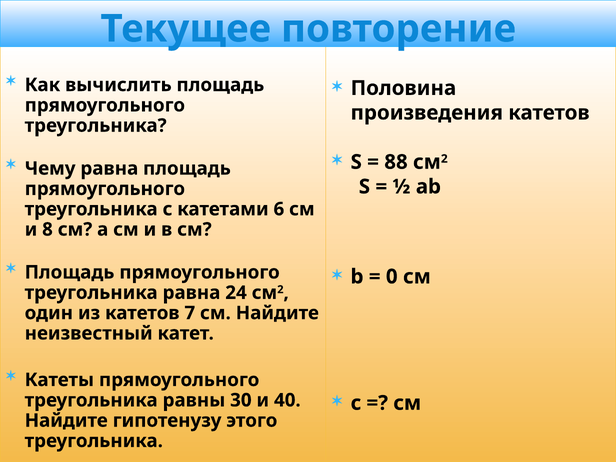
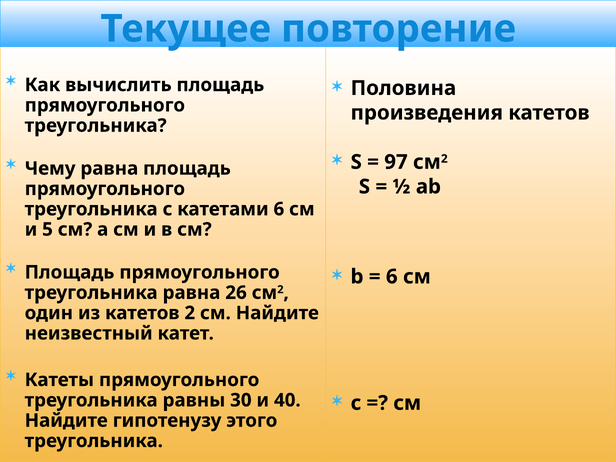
88: 88 -> 97 (396, 162)
8: 8 -> 5 (47, 229)
0: 0 -> 6 (392, 277)
24: 24 -> 26 (236, 293)
катетов 7: 7 -> 2 (190, 313)
